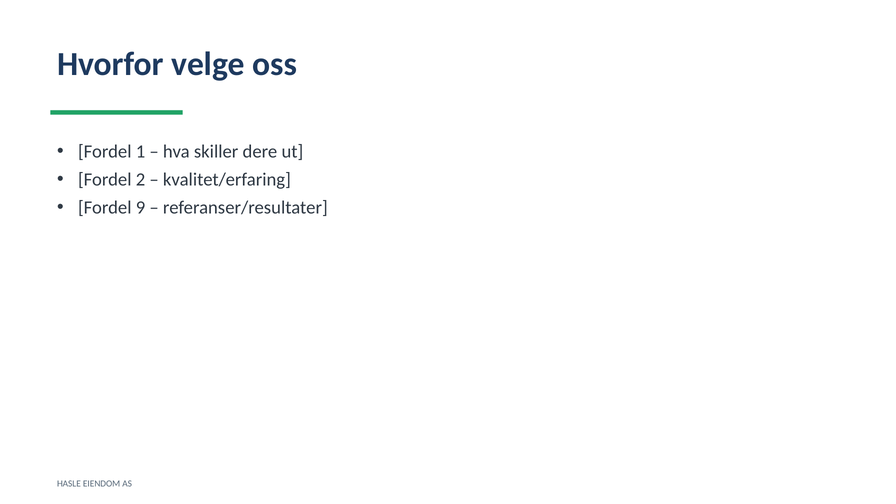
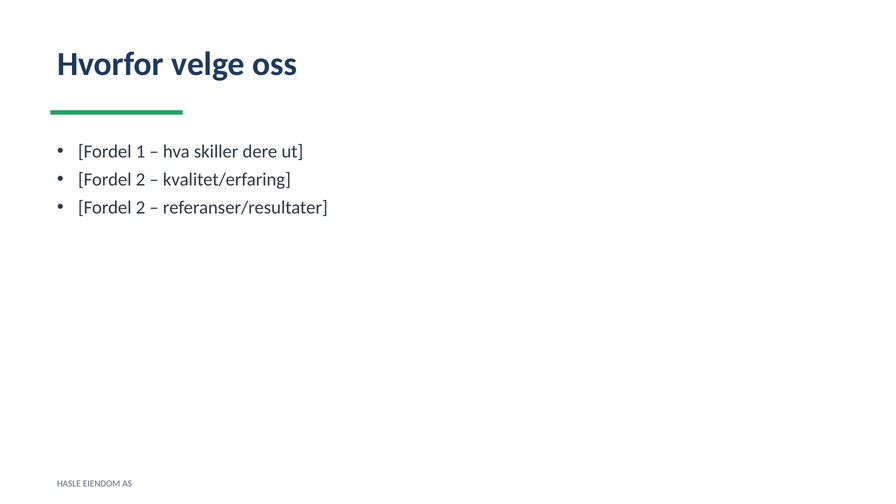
9: 9 -> 2 (141, 208)
